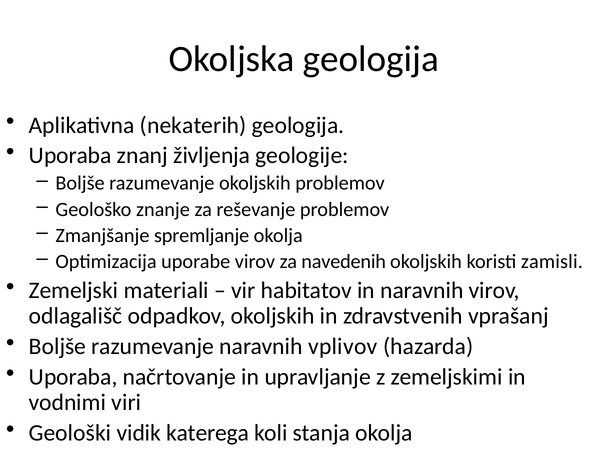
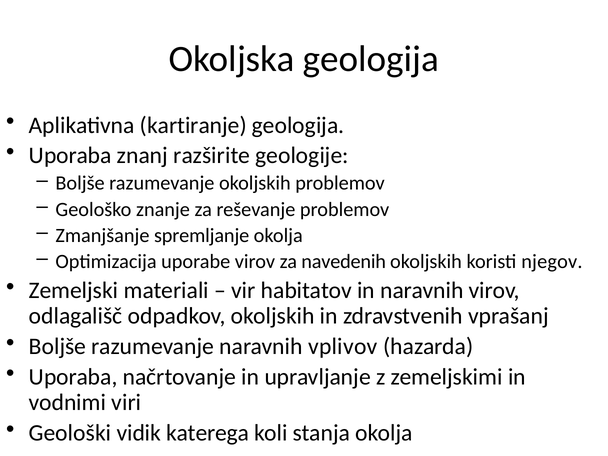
nekaterih: nekaterih -> kartiranje (193, 125)
življenja: življenja -> razširite (212, 156)
zamisli: zamisli -> njegov (552, 262)
